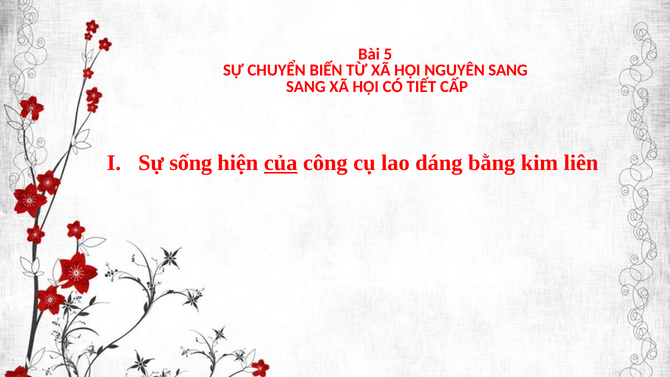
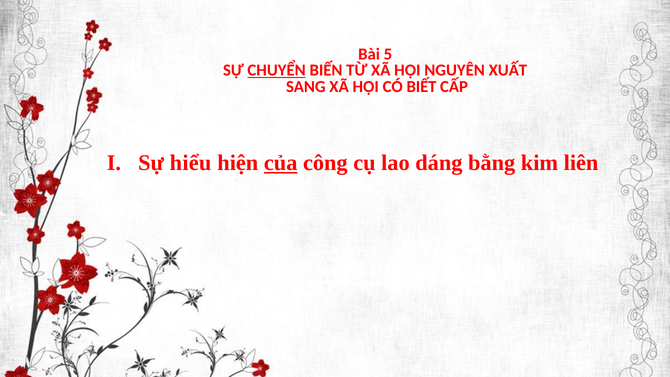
CHUYỂN underline: none -> present (277, 70)
NGUYÊN SANG: SANG -> XUẤT (508, 70)
TIẾT: TIẾT -> BIẾT (422, 87)
sống: sống -> hiểu (191, 163)
